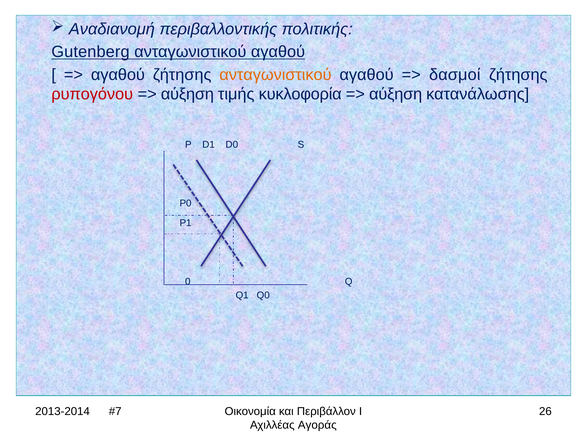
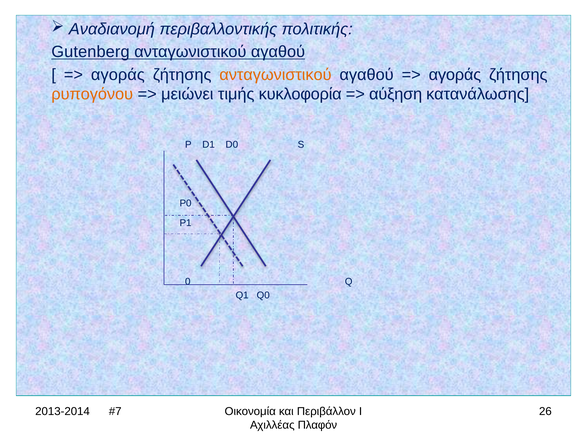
αγαθού: αγαθού -> αγοράς (118, 75)
δασμοί: δασμοί -> αγοράς (455, 75)
ρυπογόνου colour: red -> orange (92, 94)
αύξηση: αύξηση -> μειώνει (187, 94)
Αγοράς: Αγοράς -> Πλαφόν (317, 425)
